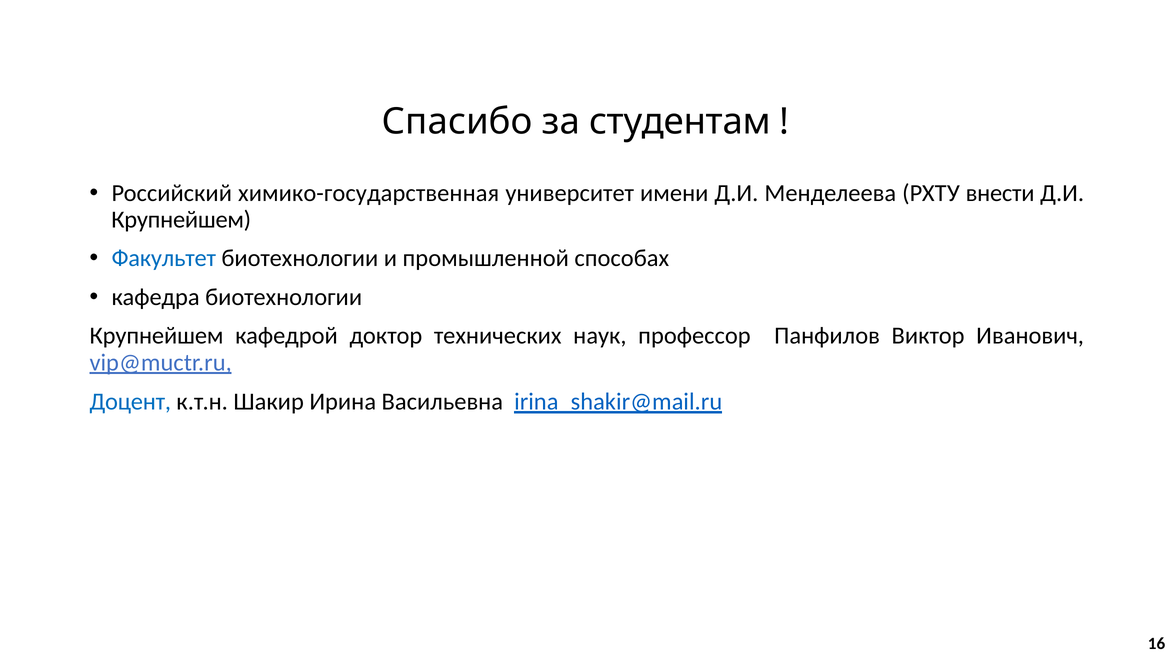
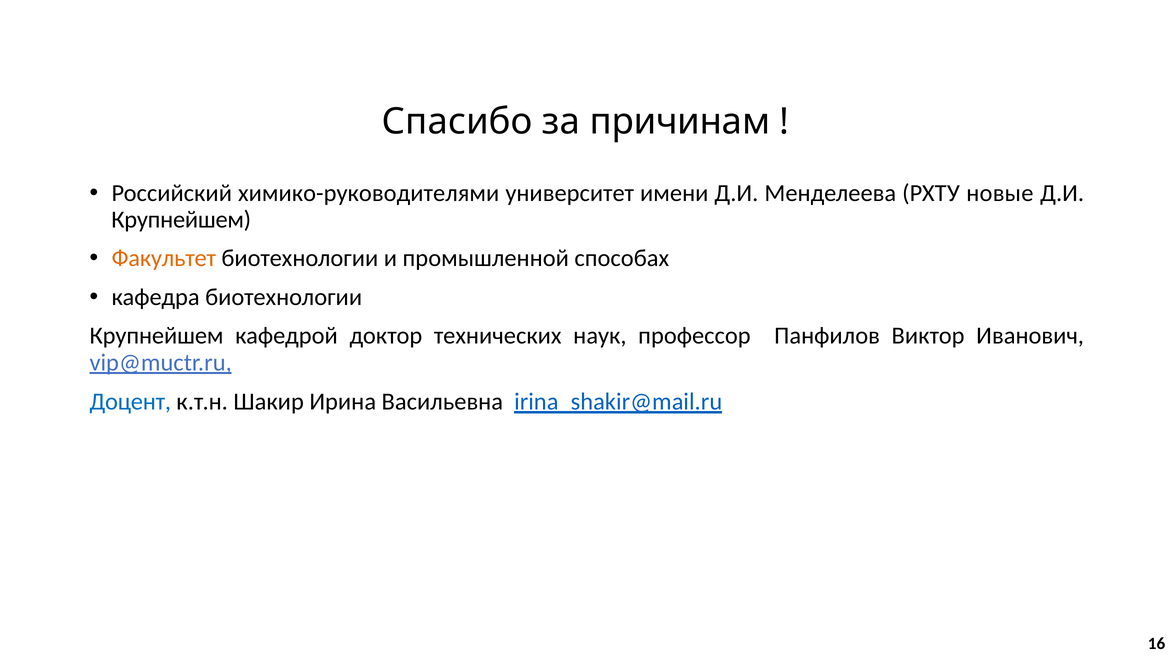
студентам: студентам -> причинам (680, 122)
химико-государственная: химико-государственная -> химико-руководителями (369, 193)
внести: внести -> новые (1000, 193)
Факультет colour: blue -> orange (164, 258)
